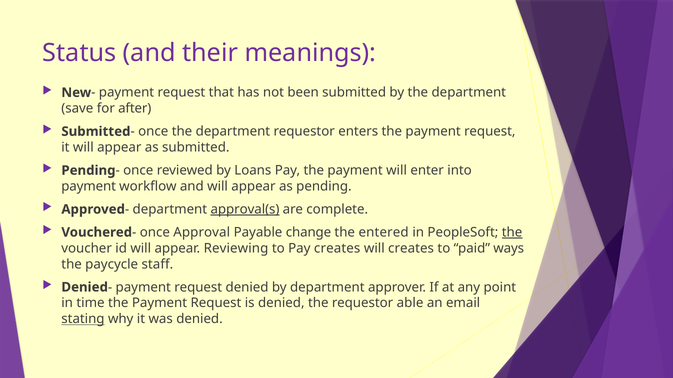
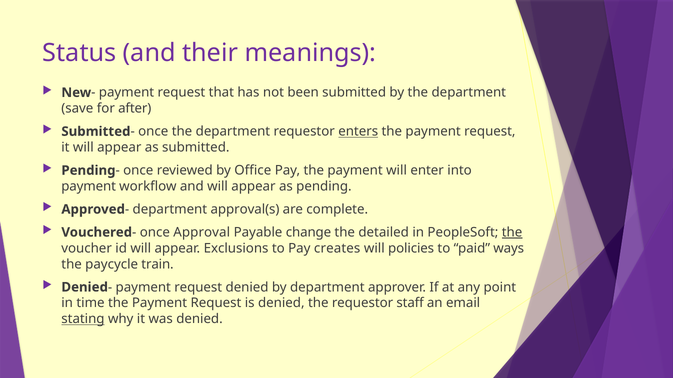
enters underline: none -> present (358, 132)
Loans: Loans -> Office (253, 171)
approval(s underline: present -> none (245, 210)
entered: entered -> detailed (384, 233)
Reviewing: Reviewing -> Exclusions (236, 249)
will creates: creates -> policies (411, 249)
staff: staff -> train (158, 265)
able: able -> staff (410, 304)
